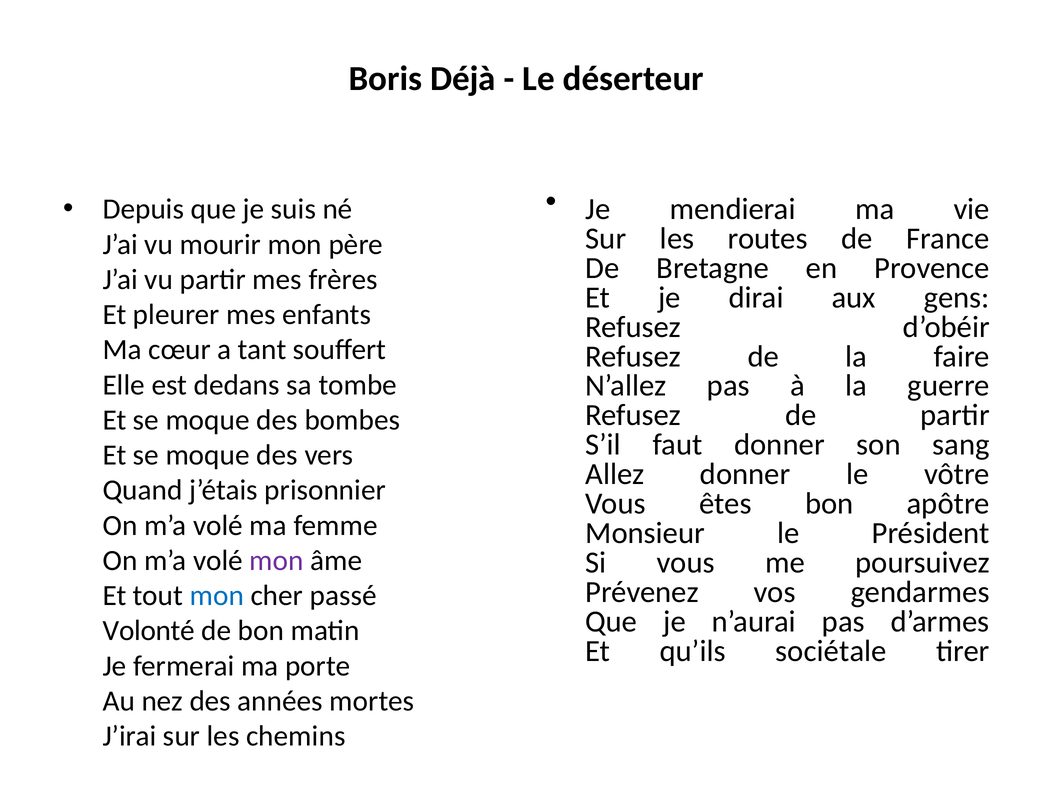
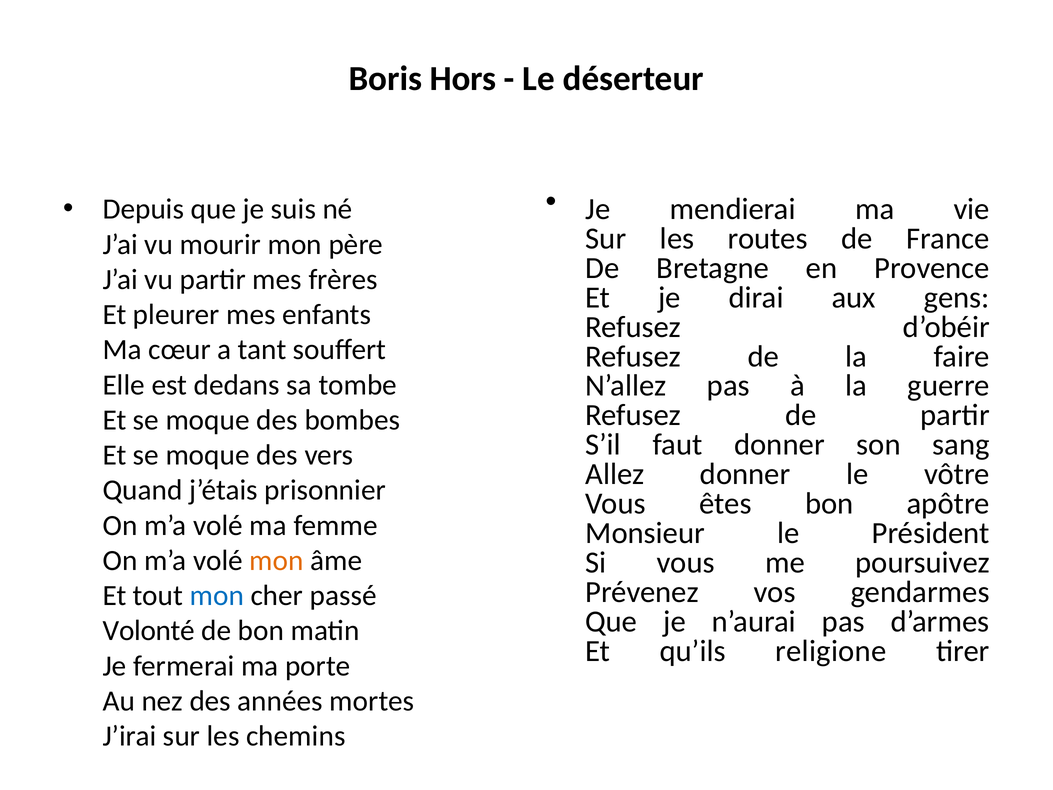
Déjà: Déjà -> Hors (463, 79)
mon colour: purple -> orange (277, 560)
sociétale: sociétale -> religione (831, 651)
